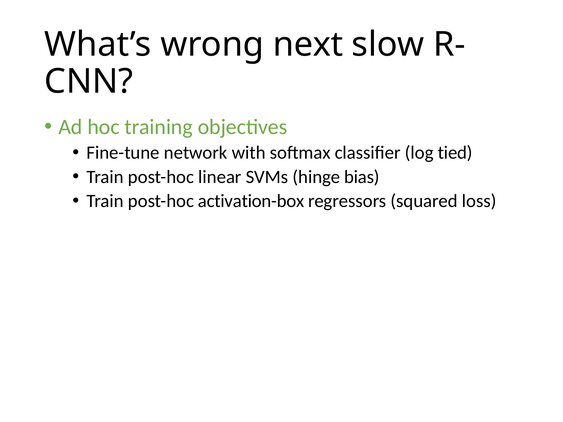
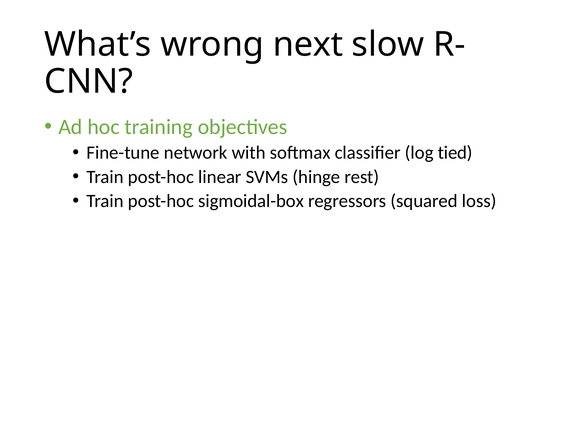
bias: bias -> rest (362, 177)
activation-box: activation-box -> sigmoidal-box (251, 201)
